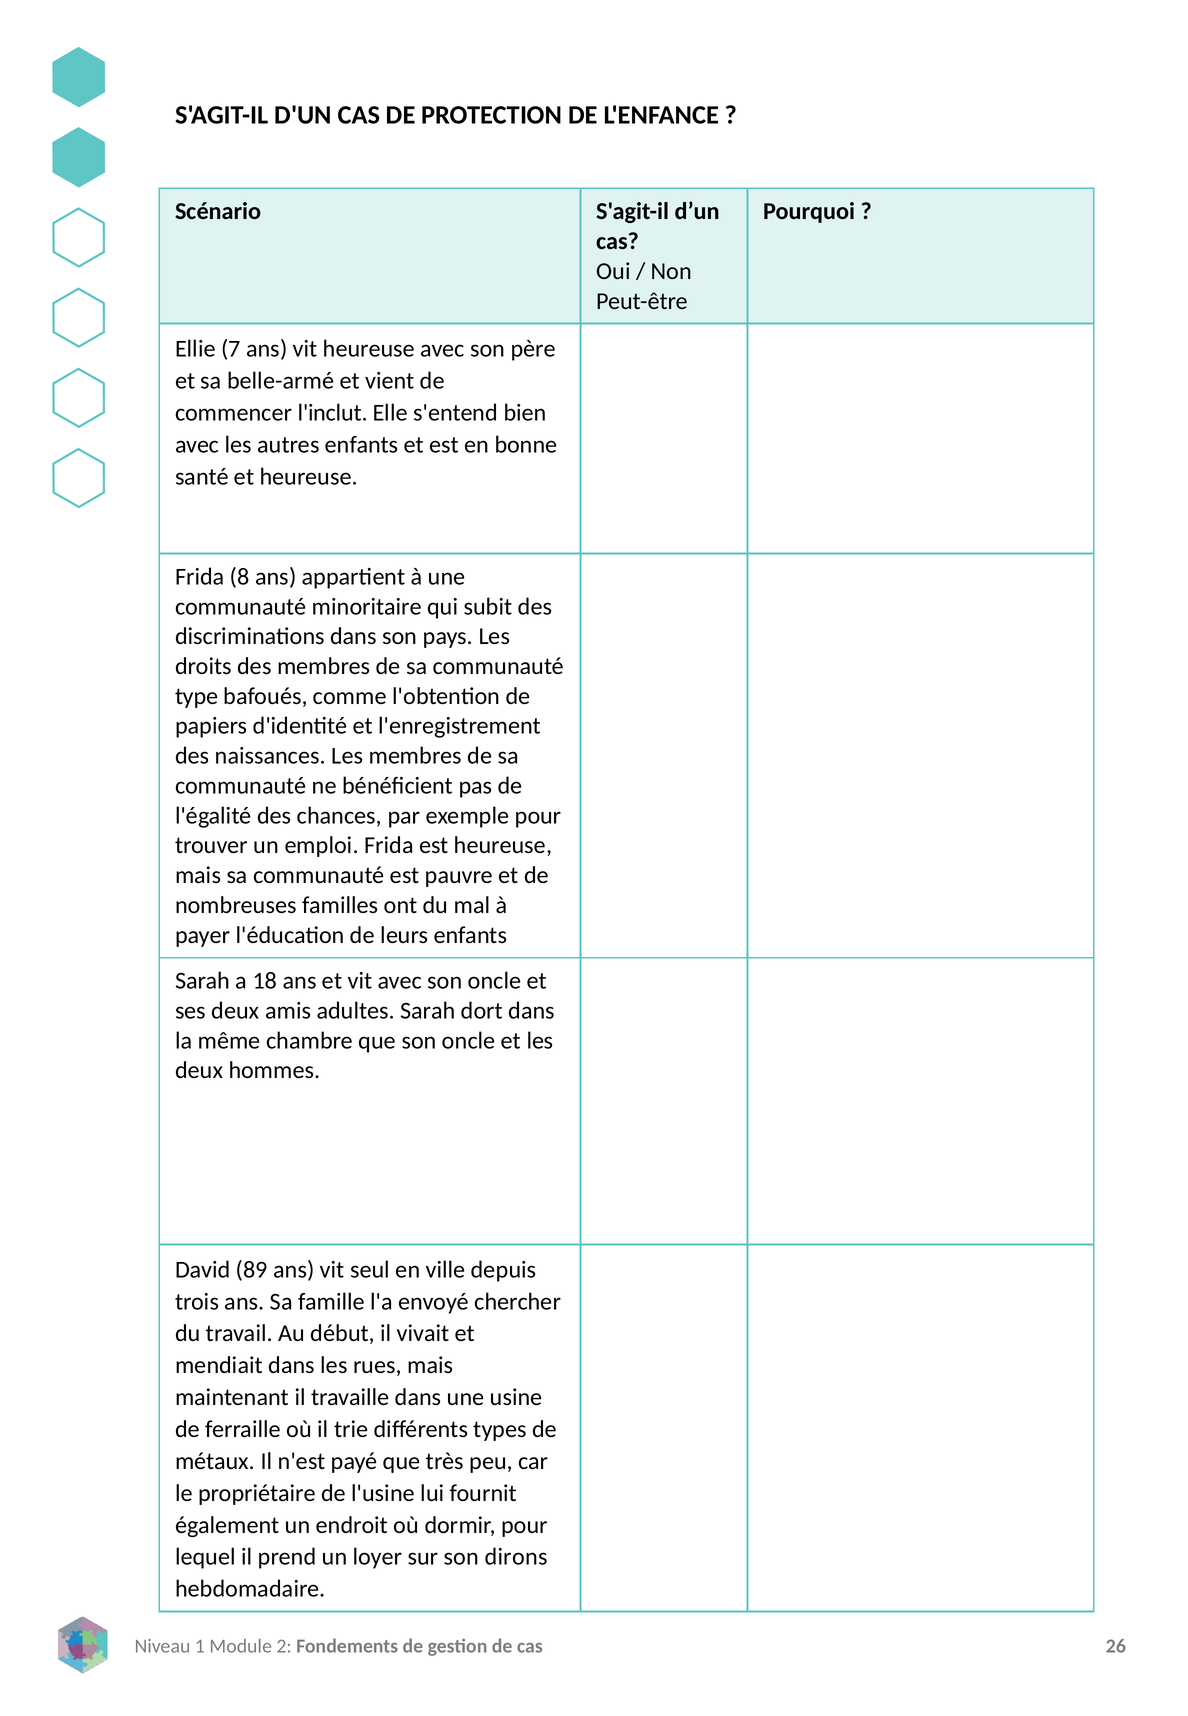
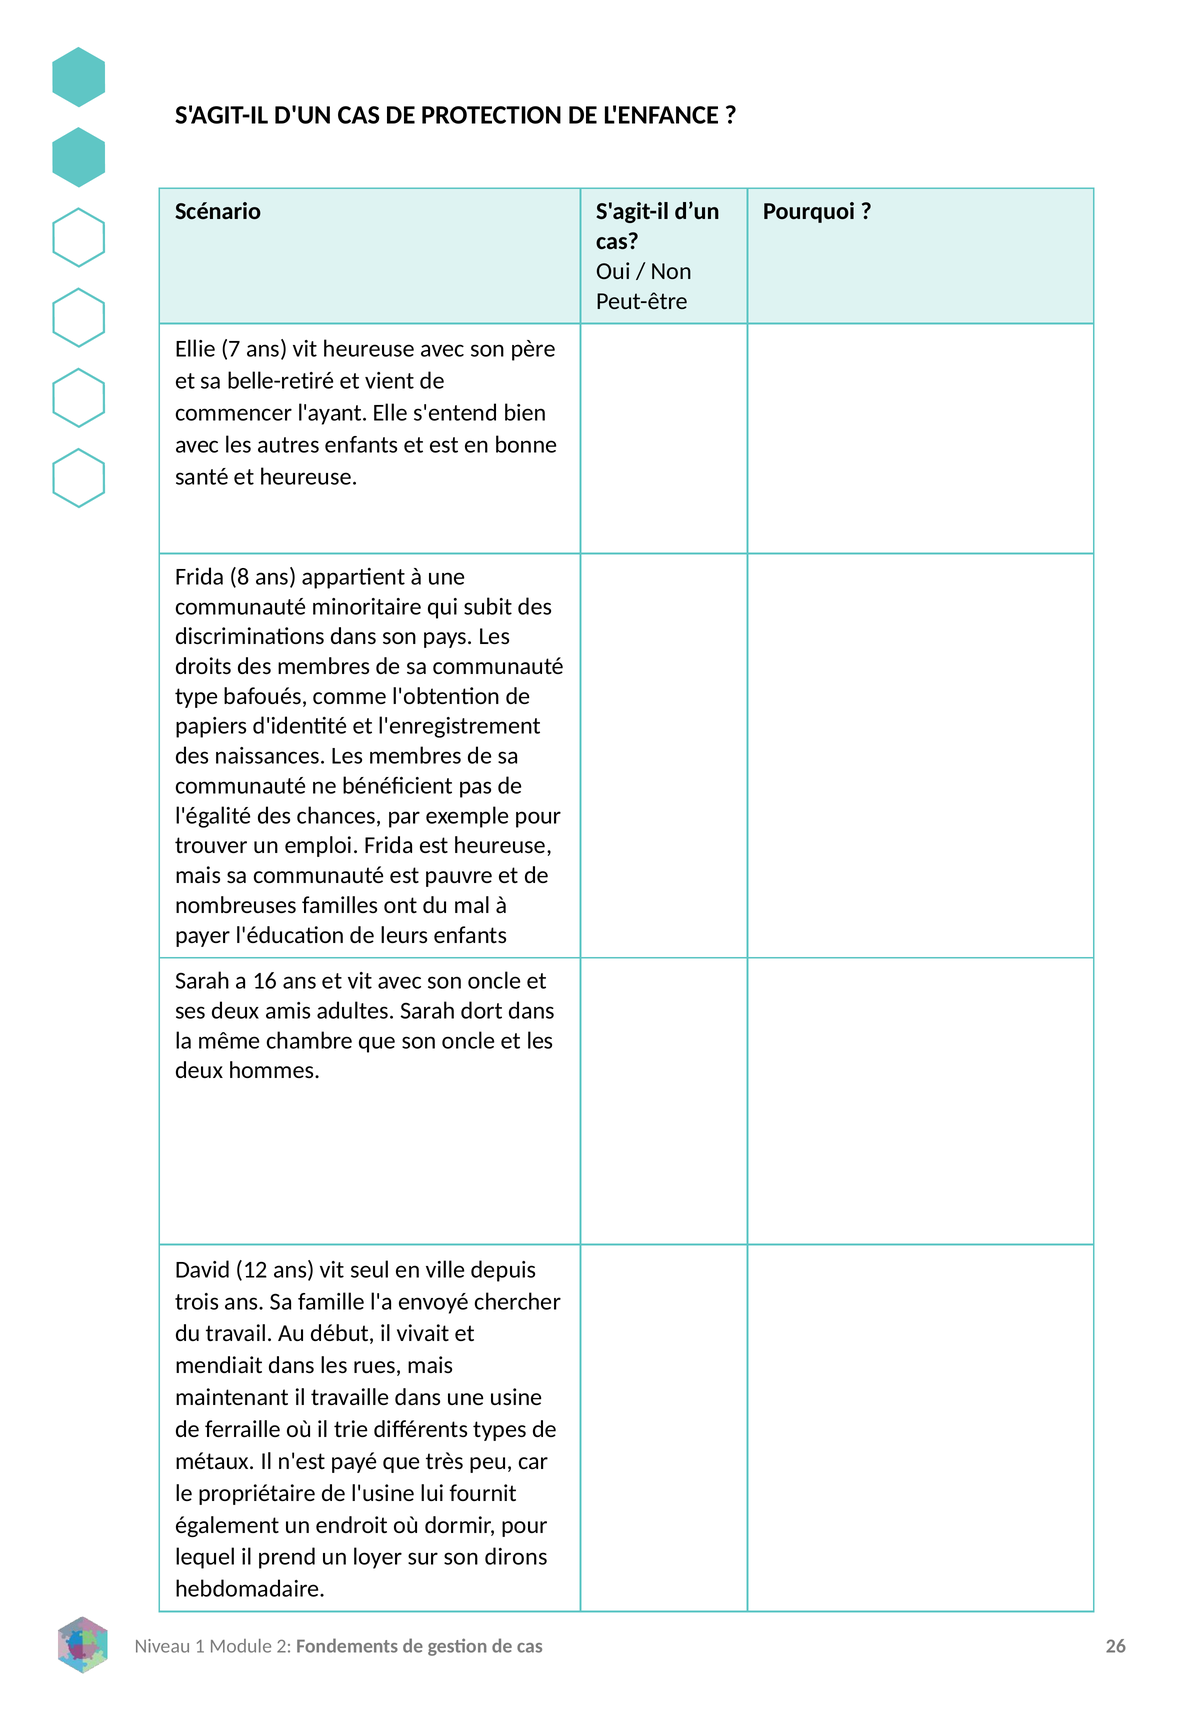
belle-armé: belle-armé -> belle-retiré (281, 381)
l'inclut: l'inclut -> l'ayant (333, 413)
18: 18 -> 16 (265, 981)
89: 89 -> 12 (252, 1270)
